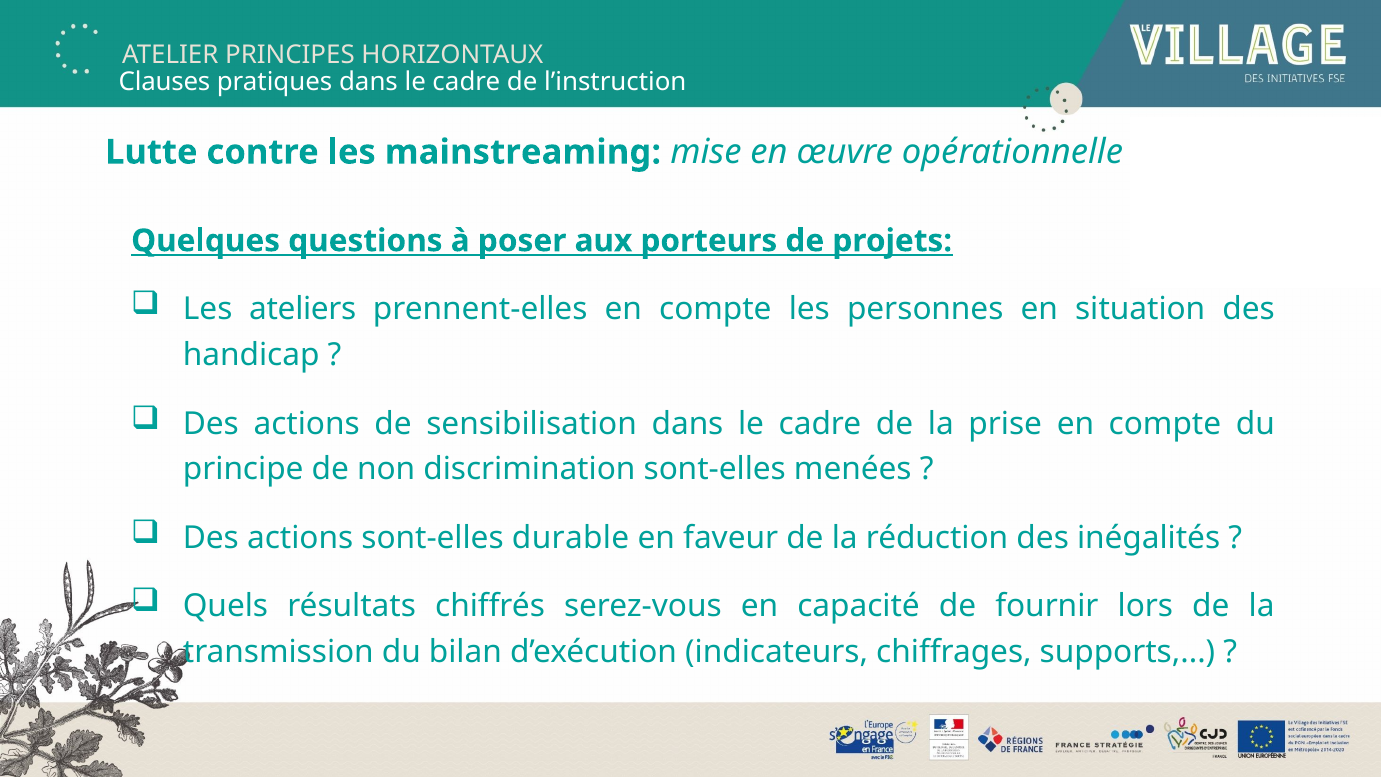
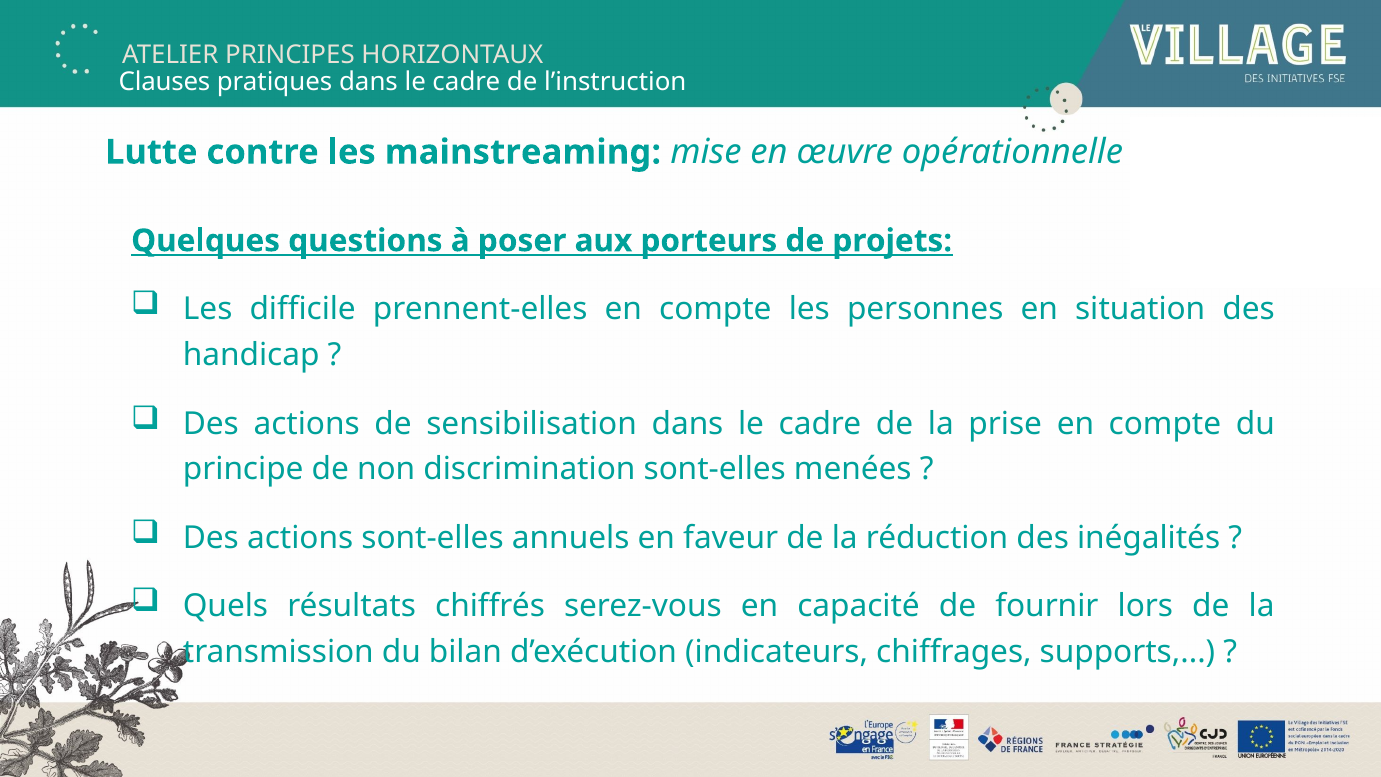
ateliers: ateliers -> difficile (303, 309)
durable: durable -> annuels (571, 538)
